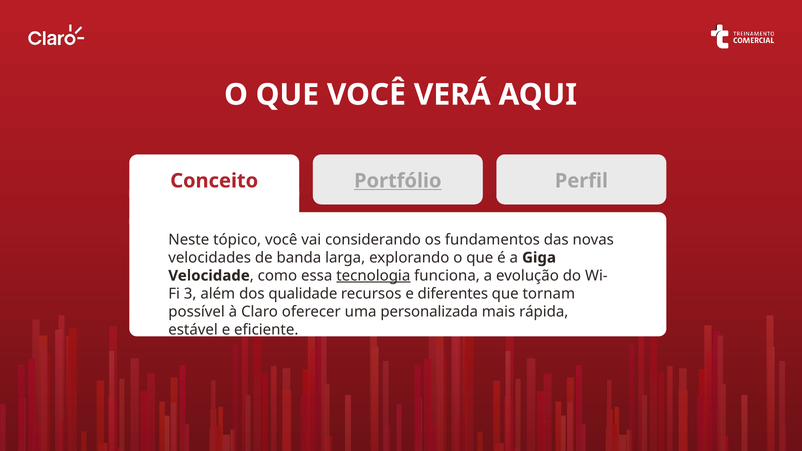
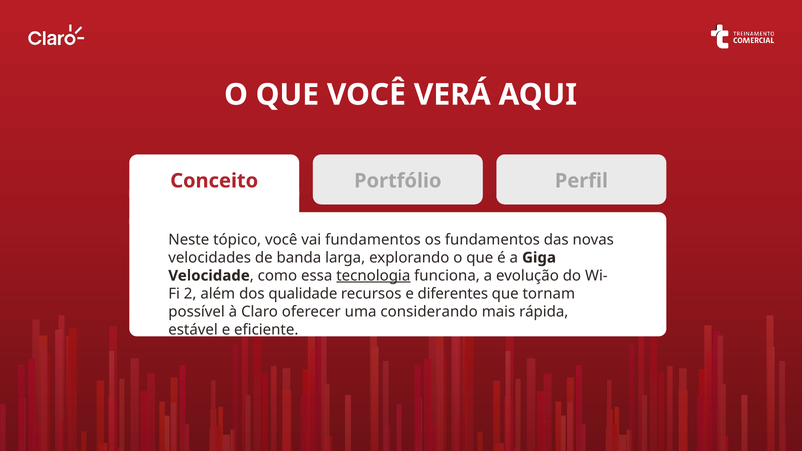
Portfólio underline: present -> none (398, 181)
vai considerando: considerando -> fundamentos (373, 240)
3: 3 -> 2 (190, 294)
personalizada: personalizada -> considerando (429, 312)
